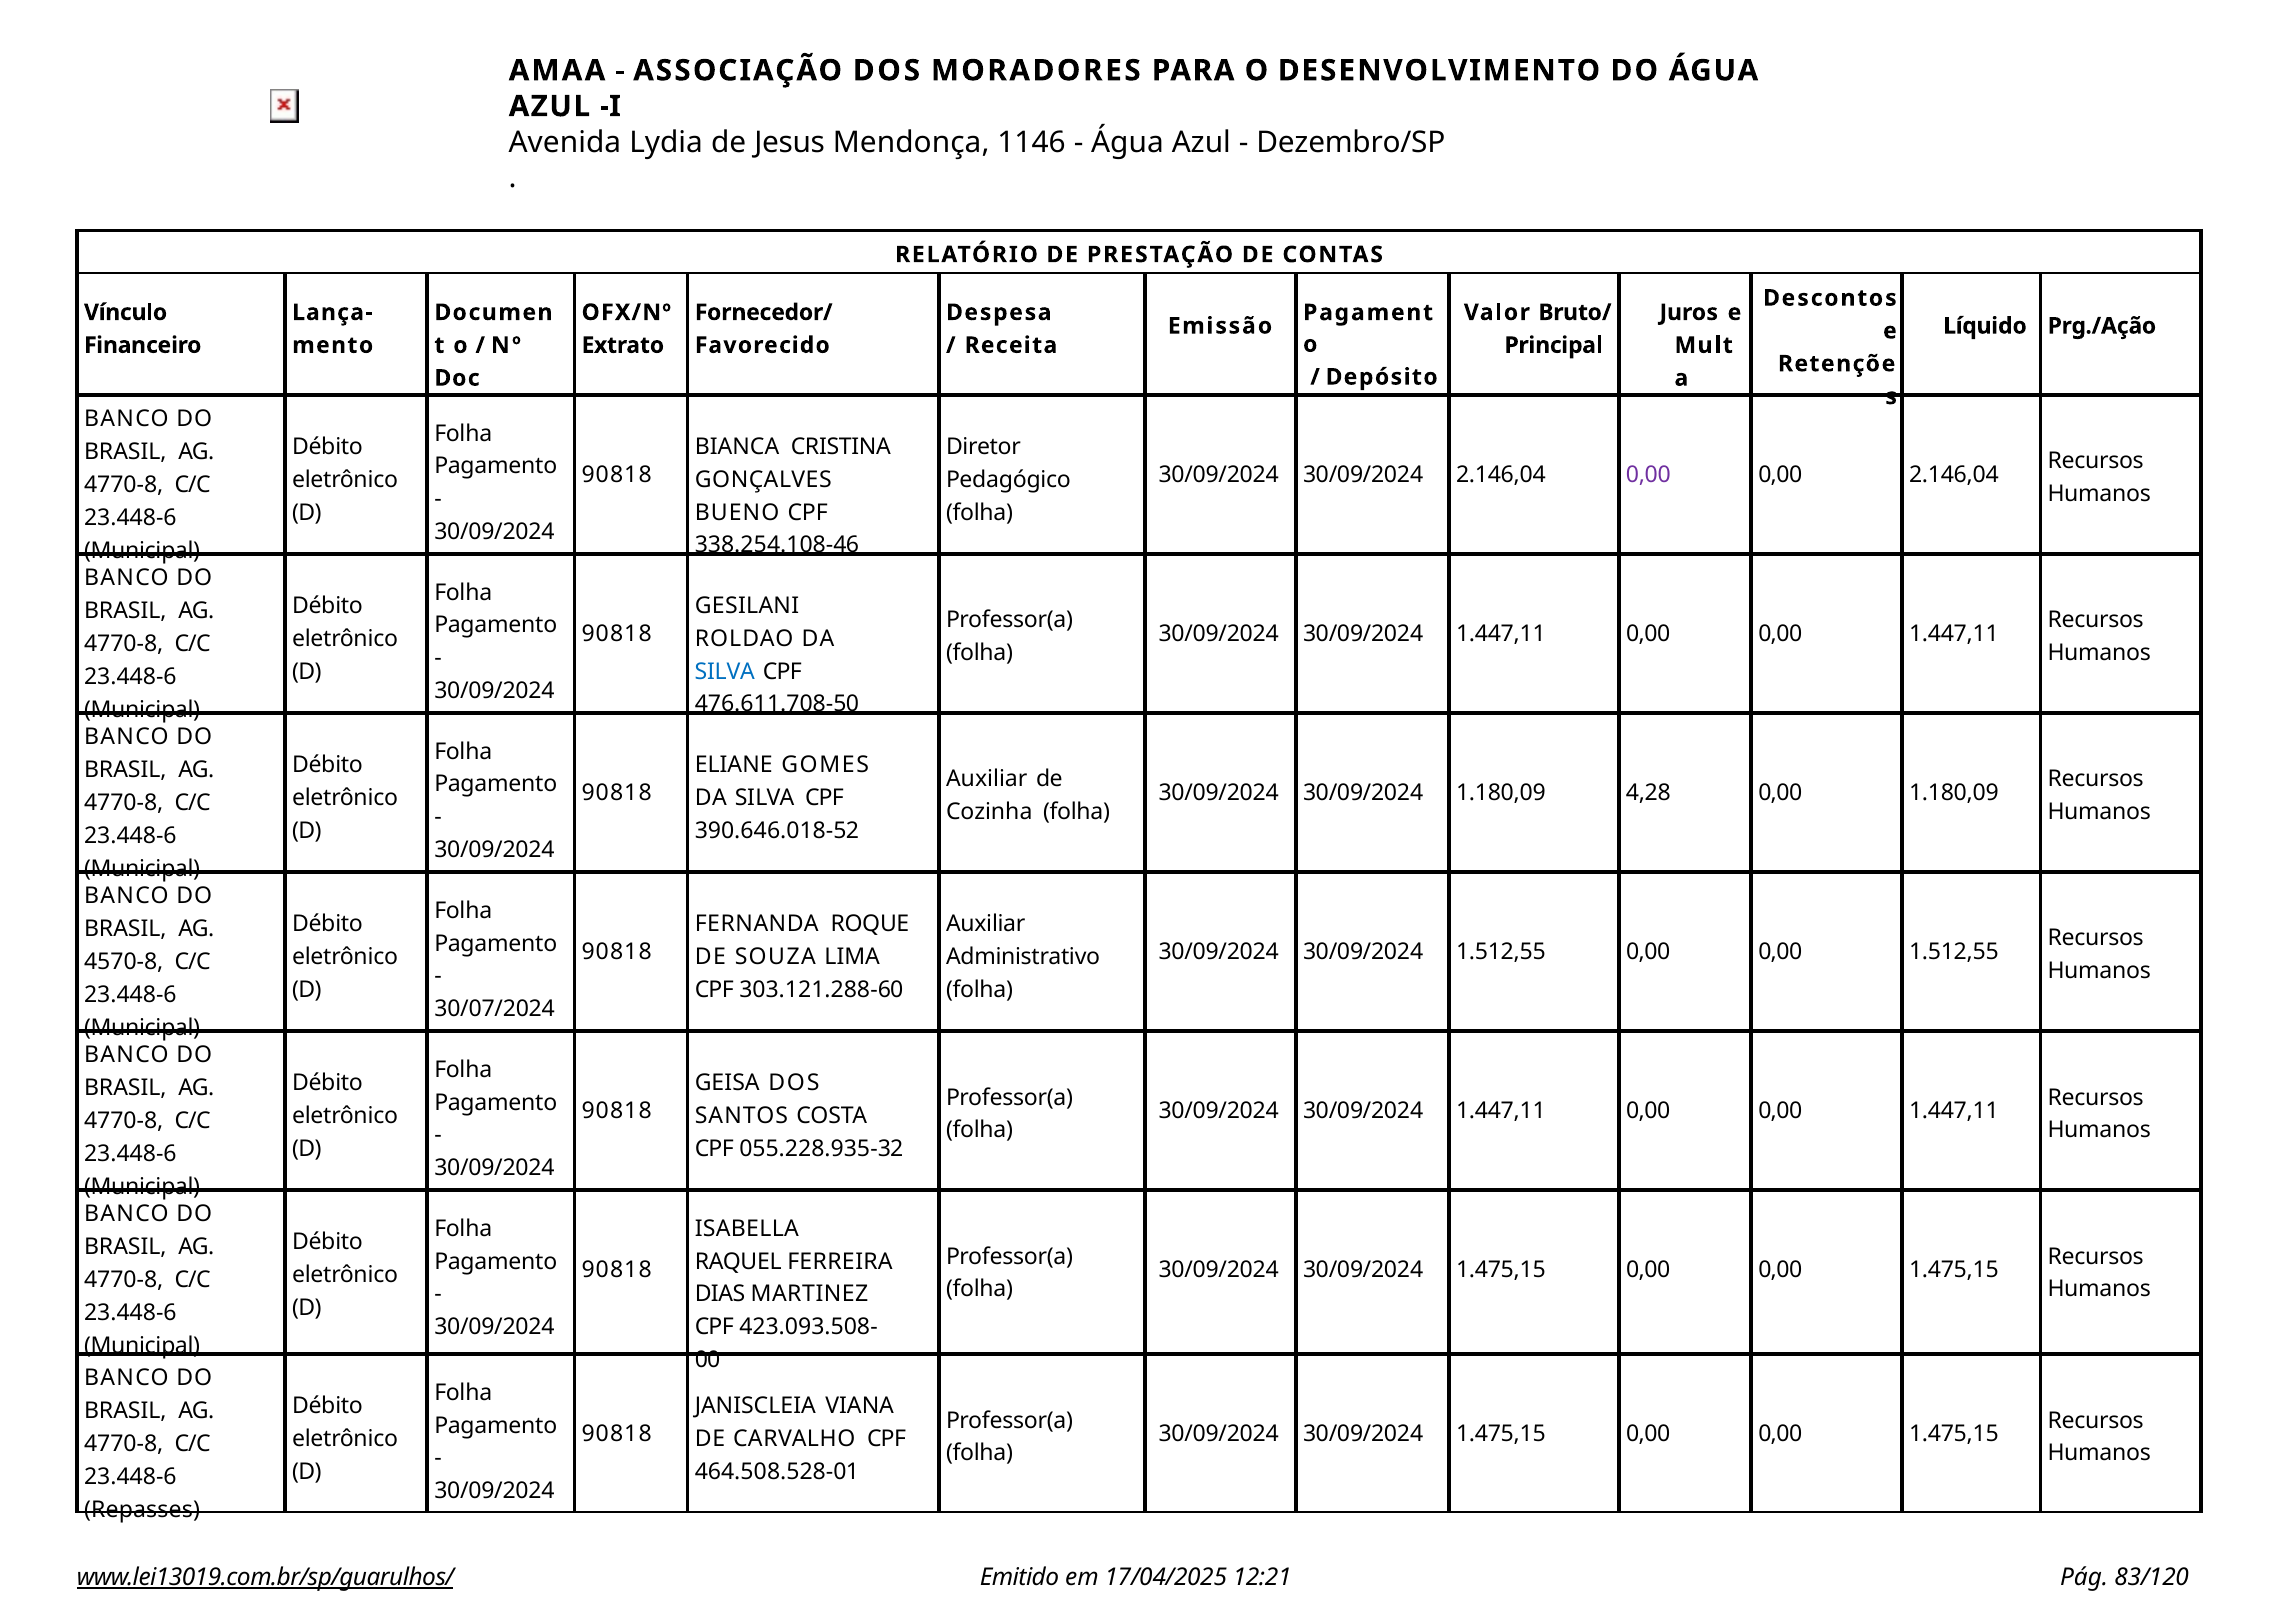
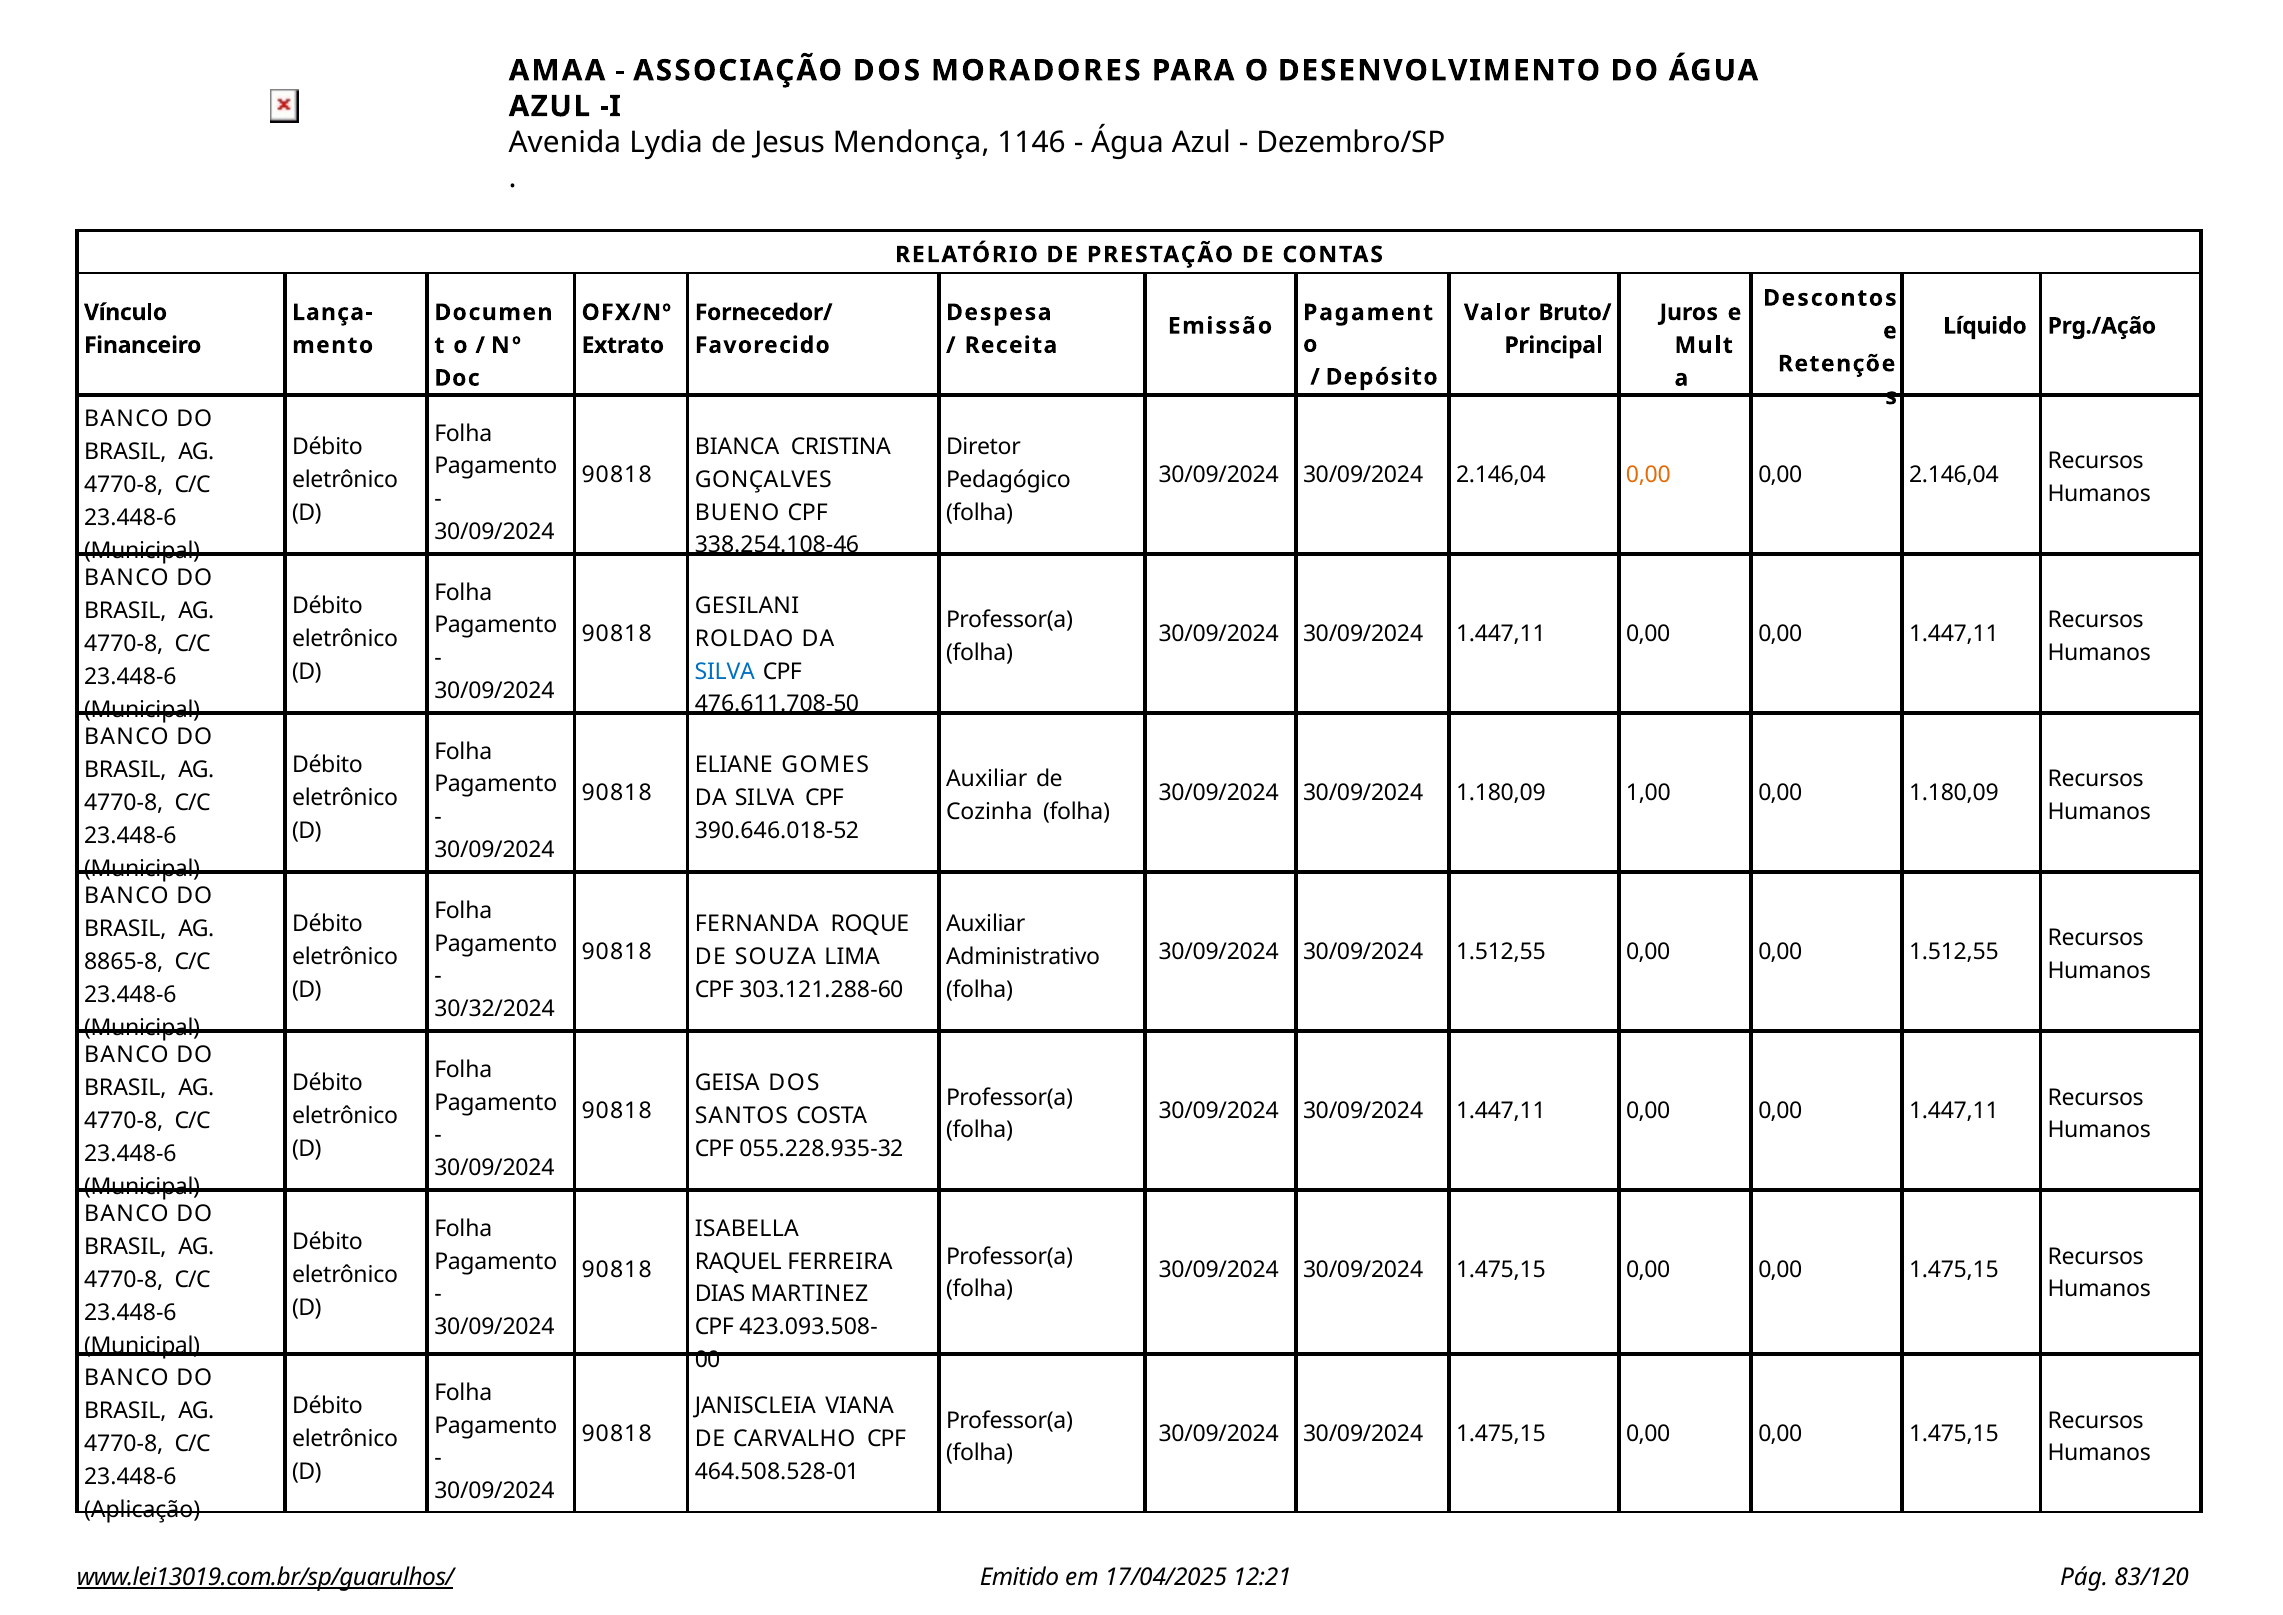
0,00 colour: purple -> orange (1648, 475)
4,28: 4,28 -> 1,00 (1648, 793)
4570-8: 4570-8 -> 8865-8 (124, 962)
30/07/2024: 30/07/2024 -> 30/32/2024 (495, 1009)
Repasses: Repasses -> Aplicação (142, 1509)
